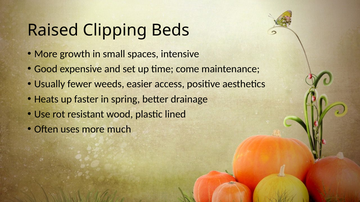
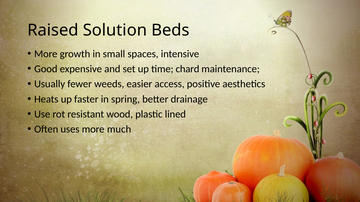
Clipping: Clipping -> Solution (115, 30)
come: come -> chard (188, 69)
